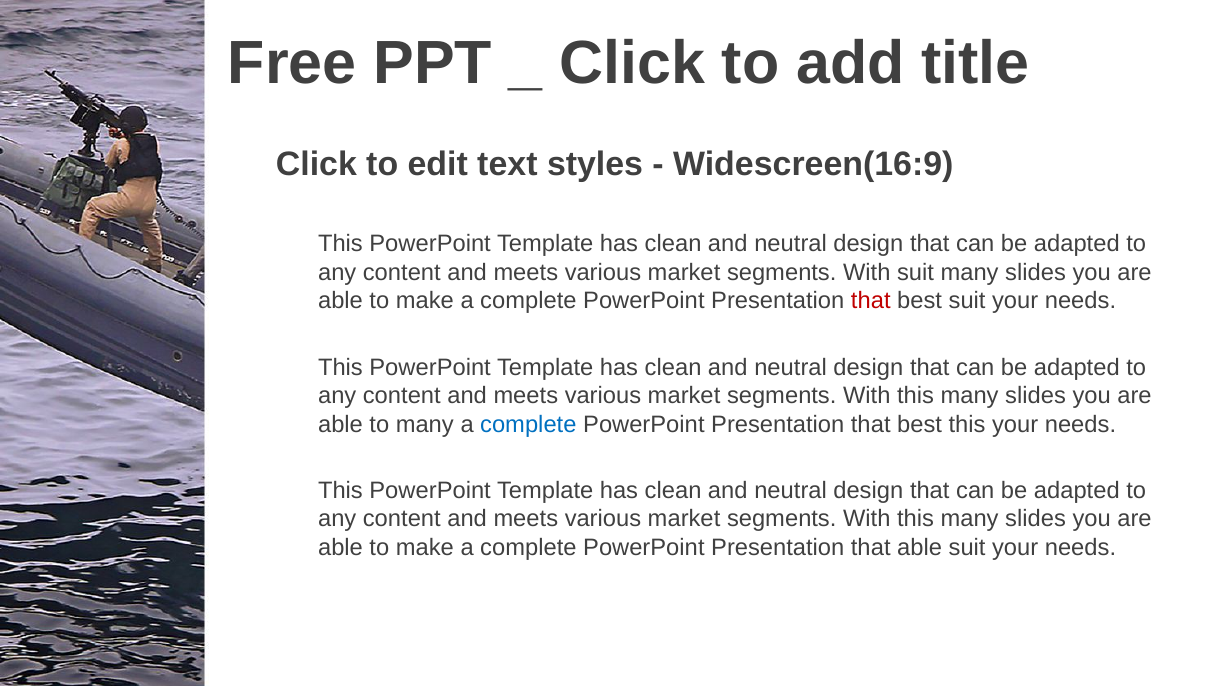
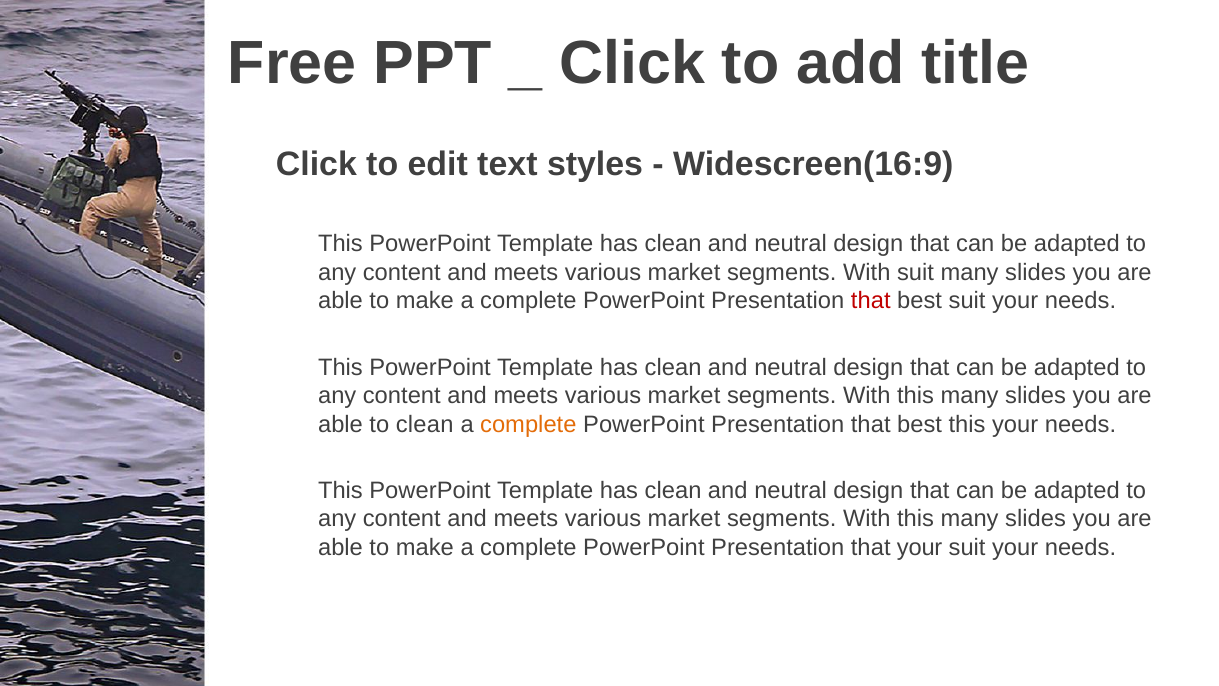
to many: many -> clean (425, 424)
complete colour: blue -> orange (528, 424)
that able: able -> your (920, 547)
